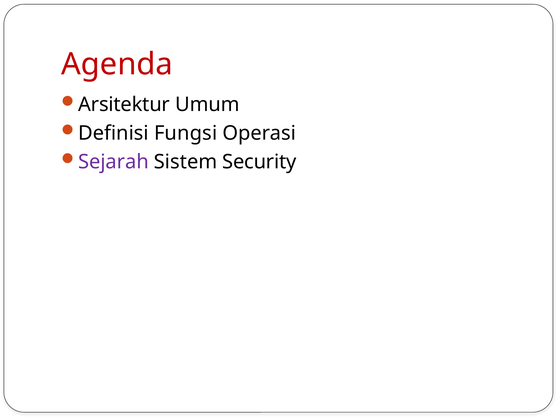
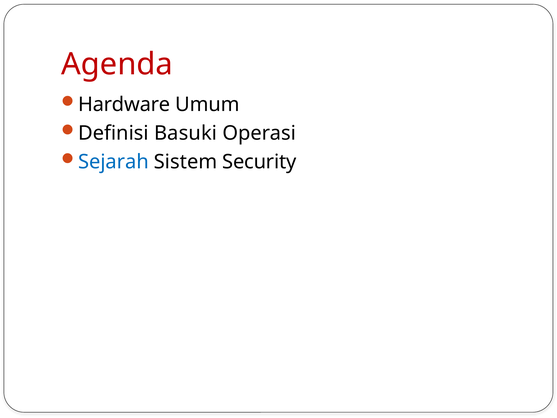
Arsitektur: Arsitektur -> Hardware (124, 104)
Fungsi: Fungsi -> Basuki (186, 133)
Sejarah colour: purple -> blue (114, 162)
